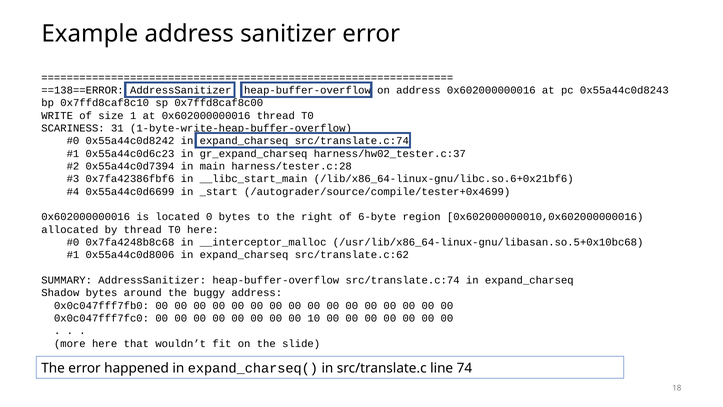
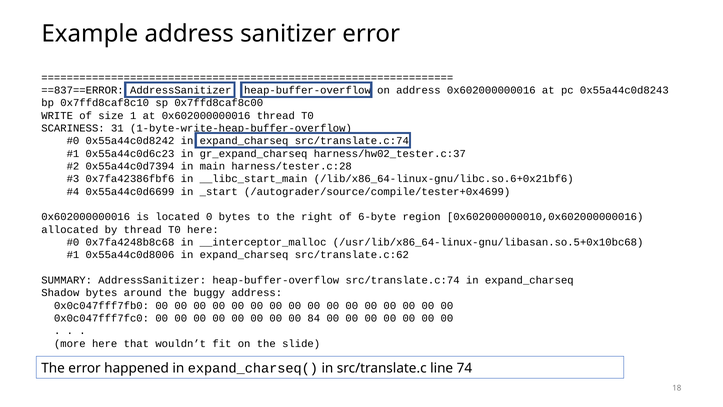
==138==ERROR: ==138==ERROR -> ==837==ERROR (83, 90)
10: 10 -> 84 (314, 318)
